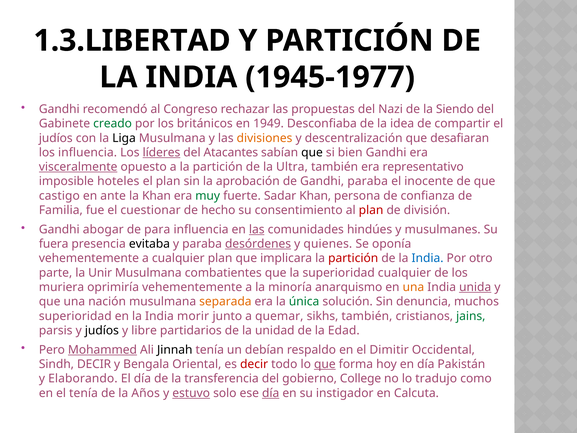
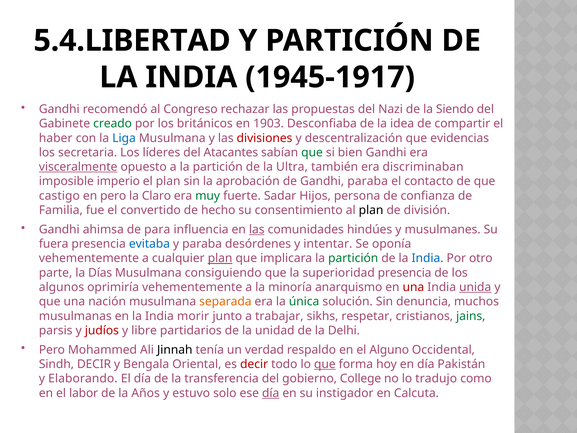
1.3.LIBERTAD: 1.3.LIBERTAD -> 5.4.LIBERTAD (132, 41)
1945-1977: 1945-1977 -> 1945-1917 (330, 77)
1949: 1949 -> 1903 (269, 124)
judíos: judíos -> haber (56, 138)
Liga colour: black -> blue (124, 138)
divisiones colour: orange -> red (265, 138)
desafiaran: desafiaran -> evidencias (460, 138)
los influencia: influencia -> secretaria (88, 152)
líderes underline: present -> none (161, 152)
que colour: black -> green (312, 152)
representativo: representativo -> discriminaban (423, 167)
hoteles: hoteles -> imperio (118, 181)
inocente: inocente -> contacto (429, 181)
en ante: ante -> pero (113, 196)
la Khan: Khan -> Claro (157, 196)
Sadar Khan: Khan -> Hijos (315, 196)
cuestionar: cuestionar -> convertido (151, 210)
plan colour: red -> black (371, 210)
abogar: abogar -> ahimsa (103, 229)
evitaba colour: black -> blue (149, 244)
desórdenes underline: present -> none (258, 244)
quienes: quienes -> intentar (328, 244)
plan underline: none -> present (220, 258)
partición colour: red -> green (353, 258)
Unir: Unir -> Días (100, 273)
combatientes: combatientes -> consiguiendo (223, 273)
superioridad cualquier: cualquier -> presencia (405, 273)
muriera: muriera -> algunos (61, 287)
una colour: orange -> red (413, 287)
superioridad: superioridad -> musulmanas (75, 316)
quemar: quemar -> trabajar (279, 316)
sikhs también: también -> respetar (367, 316)
judíos colour: black -> red (102, 330)
Edad: Edad -> Delhi (344, 330)
Mohammed underline: present -> none (102, 350)
debían: debían -> verdad (264, 350)
Dimitir: Dimitir -> Alguno (389, 350)
el tenía: tenía -> labor (84, 393)
estuvo underline: present -> none (191, 393)
